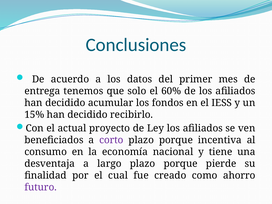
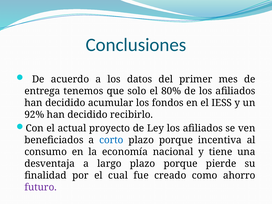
60%: 60% -> 80% (171, 91)
15%: 15% -> 92% (34, 115)
corto colour: purple -> blue (111, 140)
